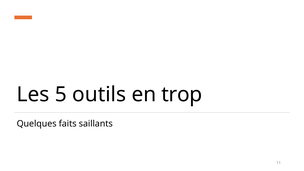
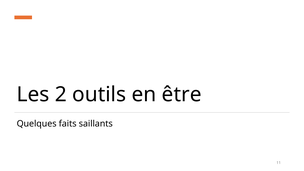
5: 5 -> 2 (61, 95)
trop: trop -> être (182, 95)
